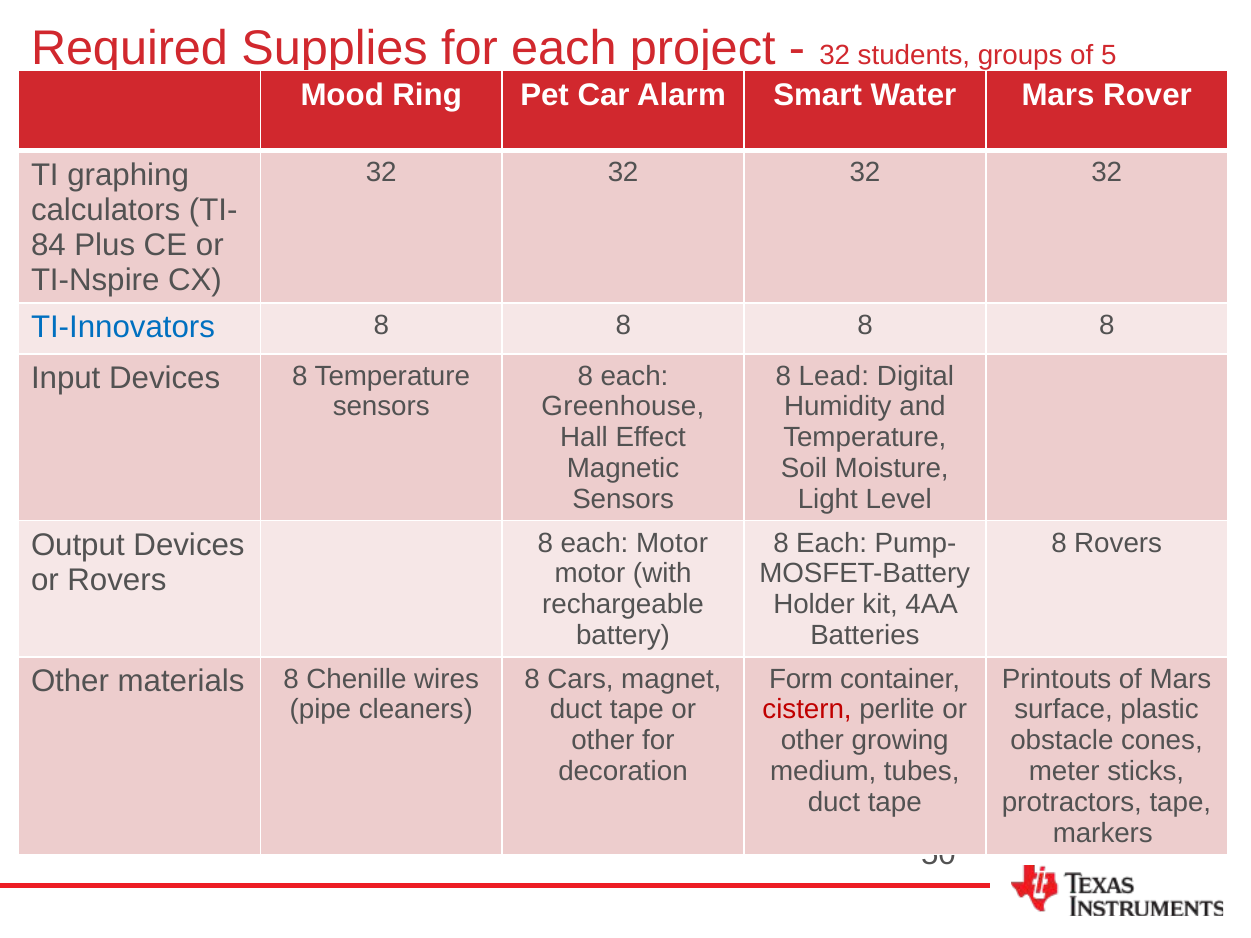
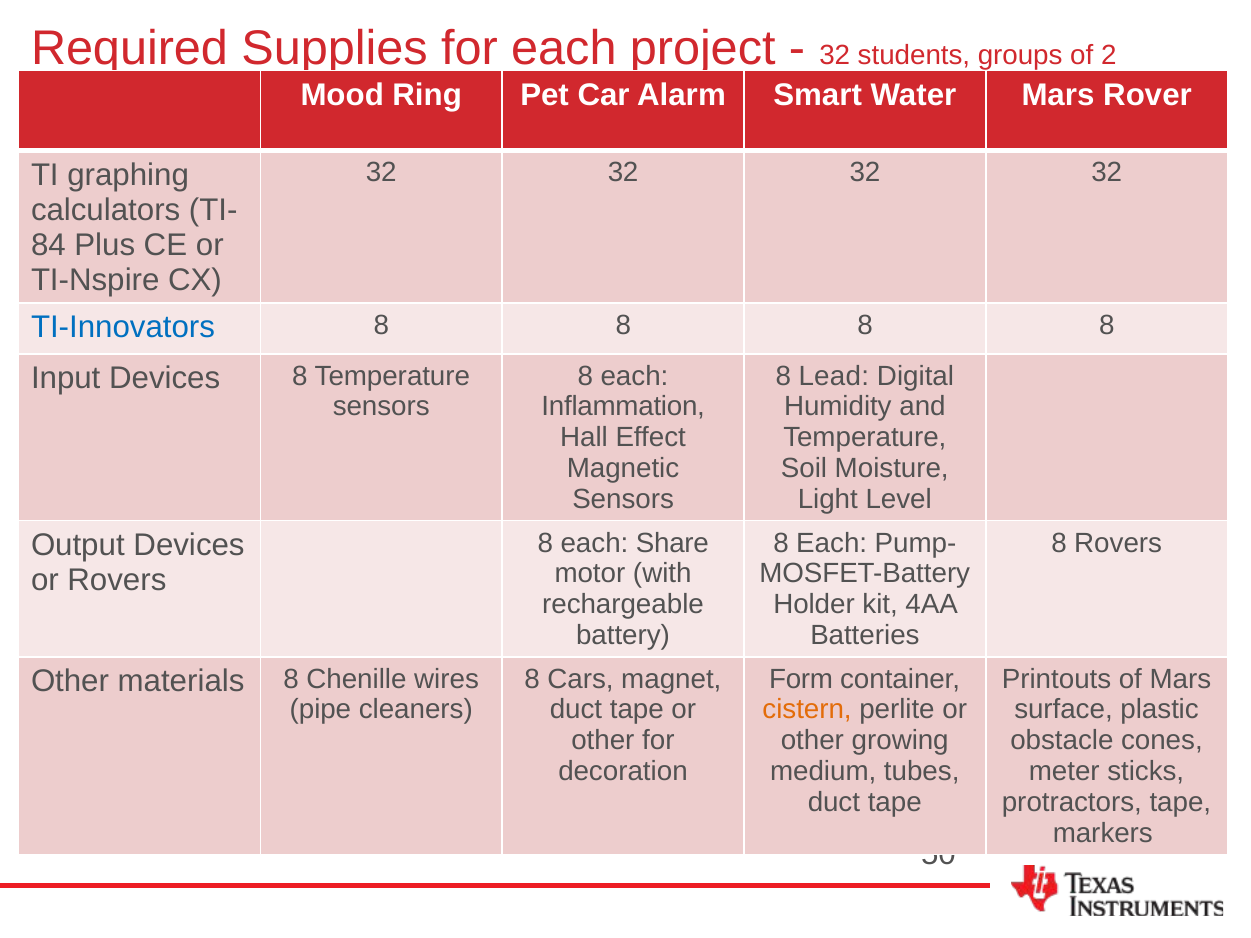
5: 5 -> 2 (1109, 55)
Greenhouse: Greenhouse -> Inflammation (623, 407)
each Motor: Motor -> Share (672, 543)
cistern colour: red -> orange (807, 710)
